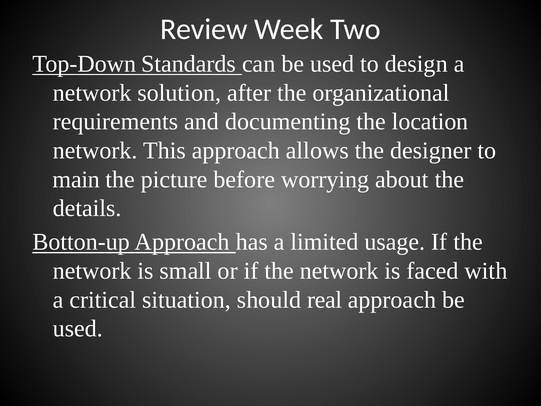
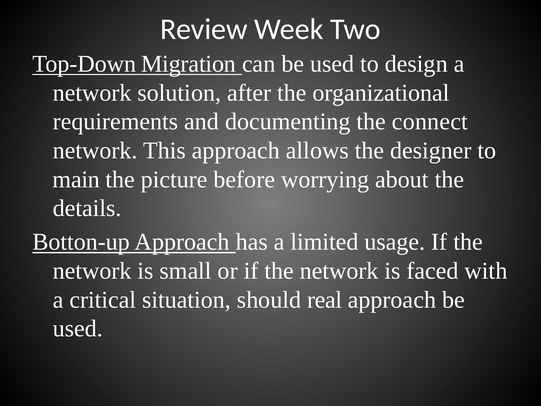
Standards: Standards -> Migration (188, 64)
location: location -> connect (430, 122)
